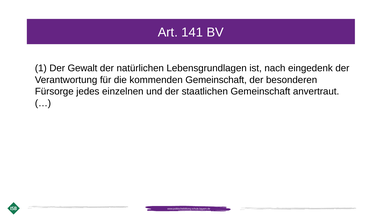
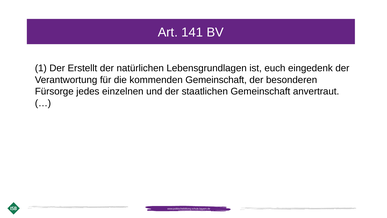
Gewalt: Gewalt -> Erstellt (82, 68)
nach: nach -> euch (275, 68)
